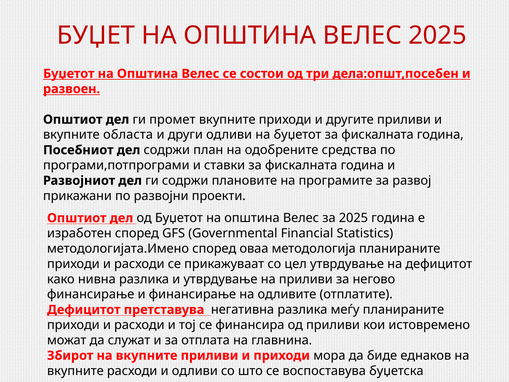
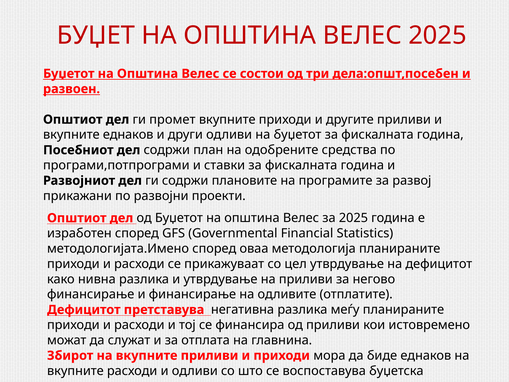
вкупните областа: областа -> еднаков (128, 135)
